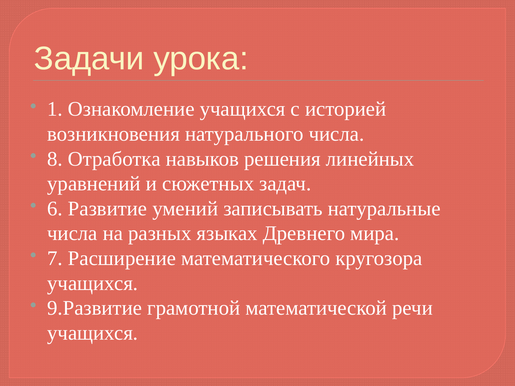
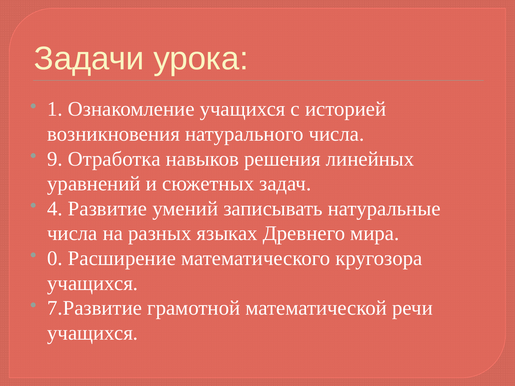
8: 8 -> 9 (55, 159)
6: 6 -> 4 (55, 209)
7: 7 -> 0 (55, 259)
9.Развитие: 9.Развитие -> 7.Развитие (95, 308)
